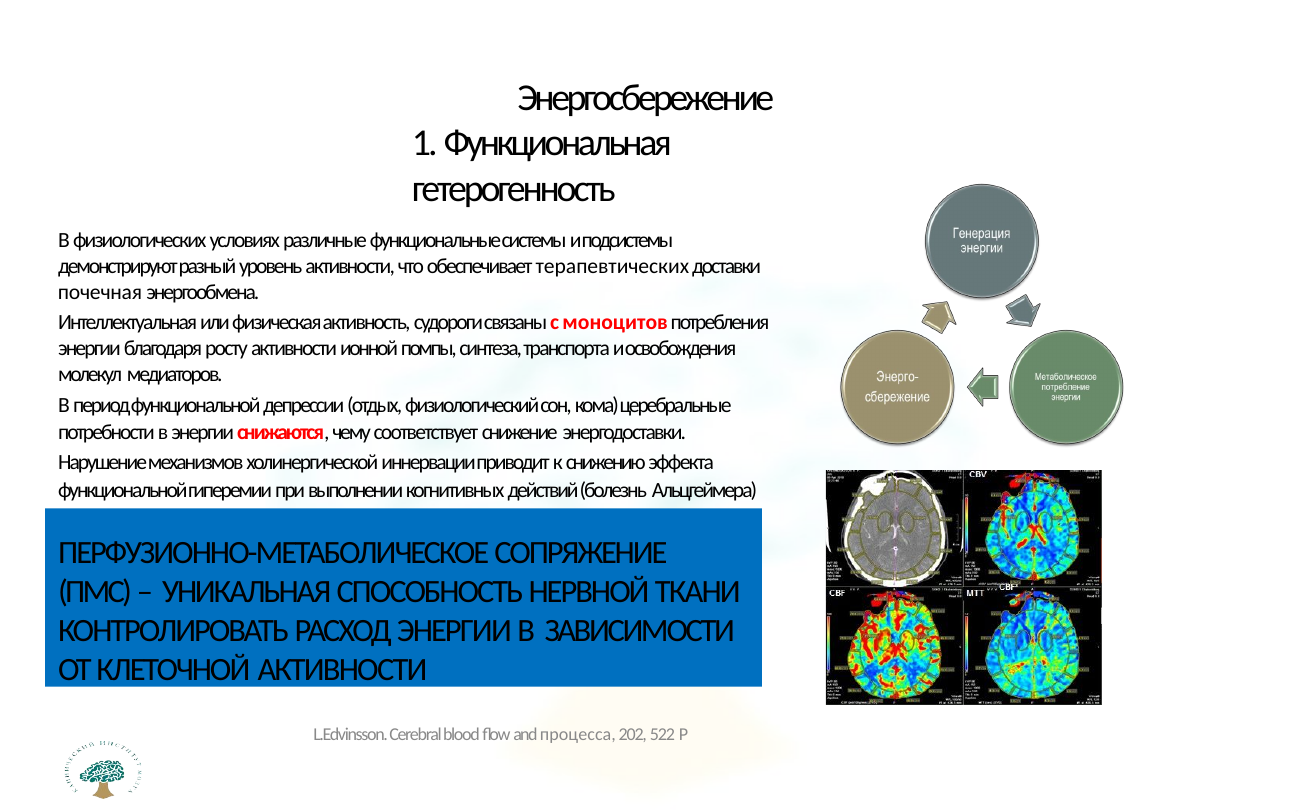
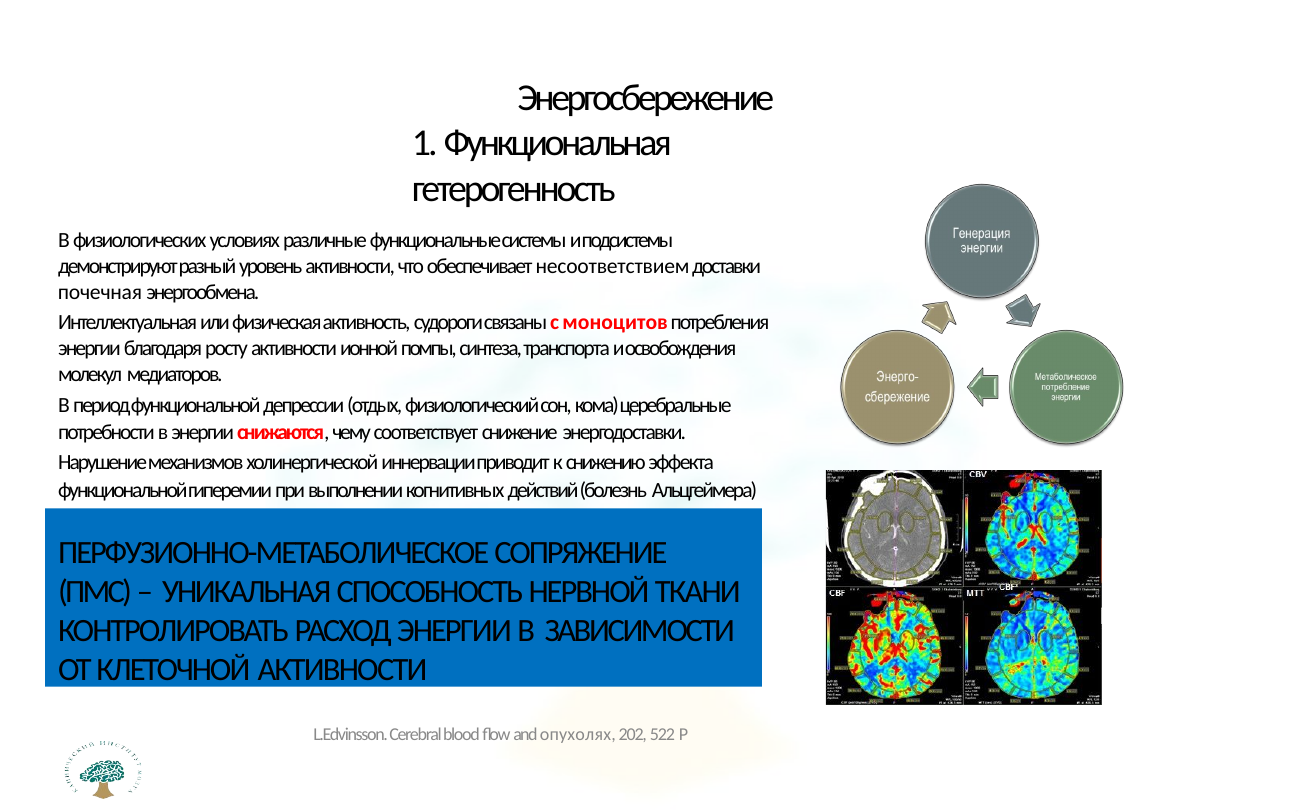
терапевтических: терапевтических -> несоответствием (613, 266)
процесса: процесса -> опухолях (578, 734)
